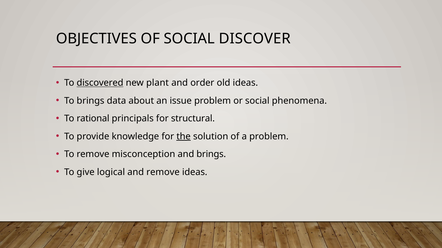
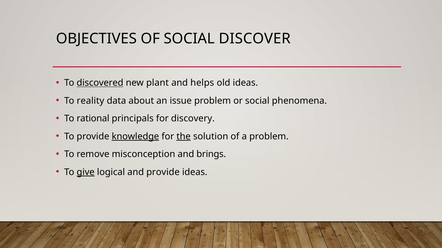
order: order -> helps (202, 83)
To brings: brings -> reality (90, 101)
structural: structural -> discovery (193, 119)
knowledge underline: none -> present (135, 137)
give underline: none -> present (86, 172)
and remove: remove -> provide (163, 172)
